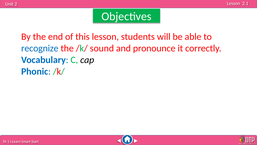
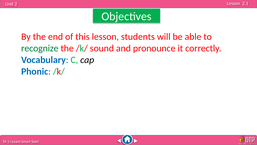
recognize colour: blue -> green (40, 48)
